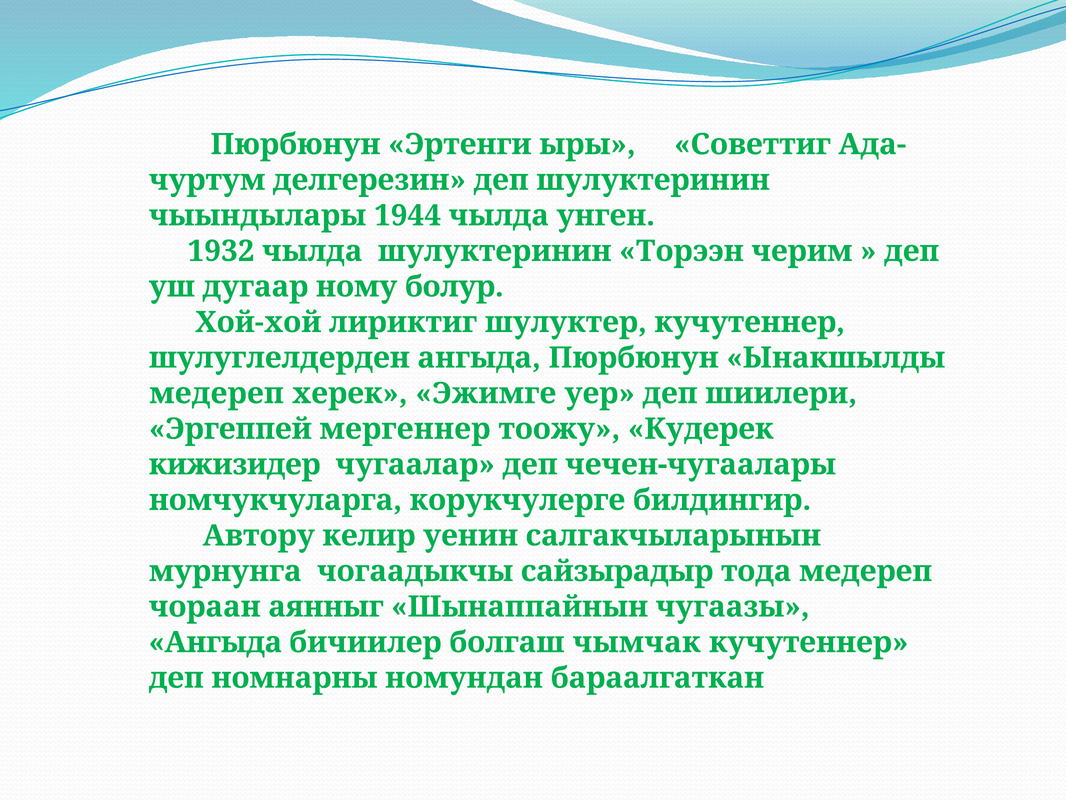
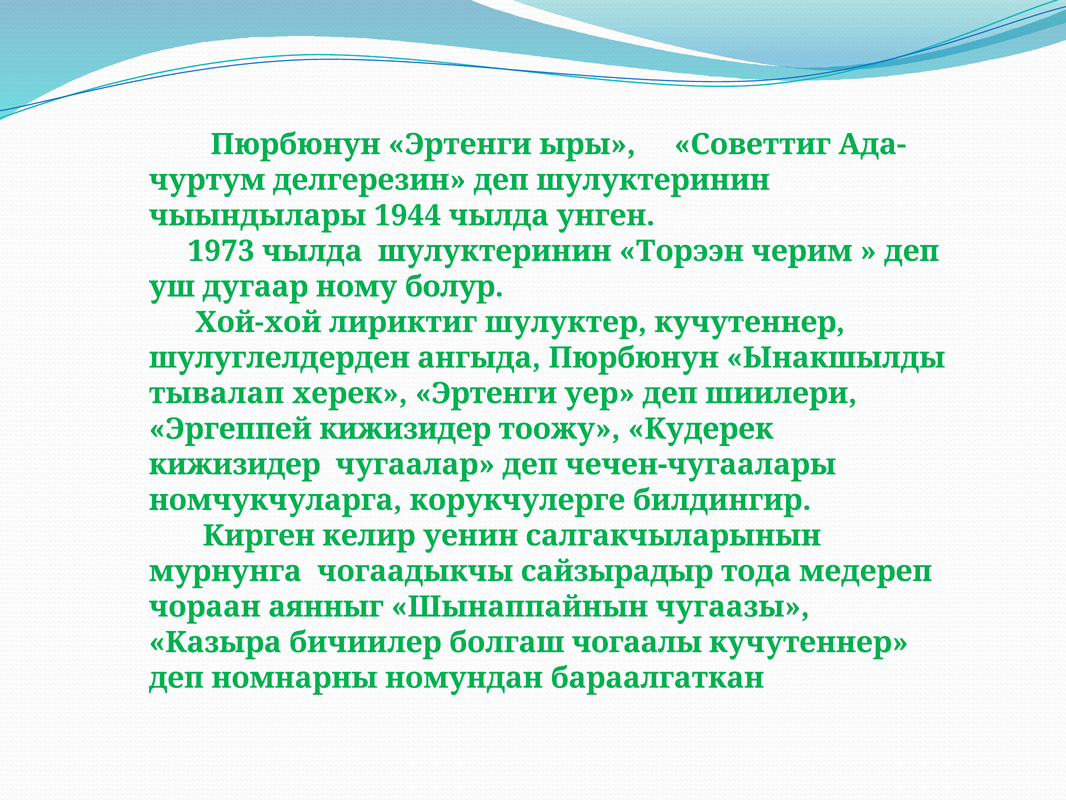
1932: 1932 -> 1973 (221, 251)
медереп: медереп -> тывалап (217, 393)
херек Эжимге: Эжимге -> Эртенги (486, 393)
Эргеппей мергеннер: мергеннер -> кижизидер (405, 429)
Автору: Автору -> Кирген (259, 535)
Ангыда: Ангыда -> Казыра (215, 642)
чымчак: чымчак -> чогаалы (637, 642)
